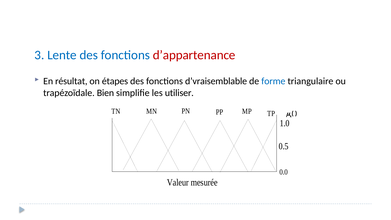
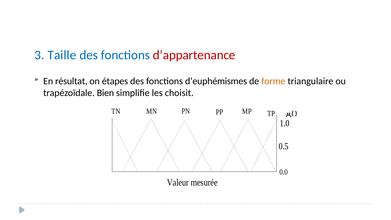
Lente: Lente -> Taille (62, 55)
d’vraisemblable: d’vraisemblable -> d’euphémismes (216, 81)
forme colour: blue -> orange (273, 81)
utiliser: utiliser -> choisit (179, 93)
